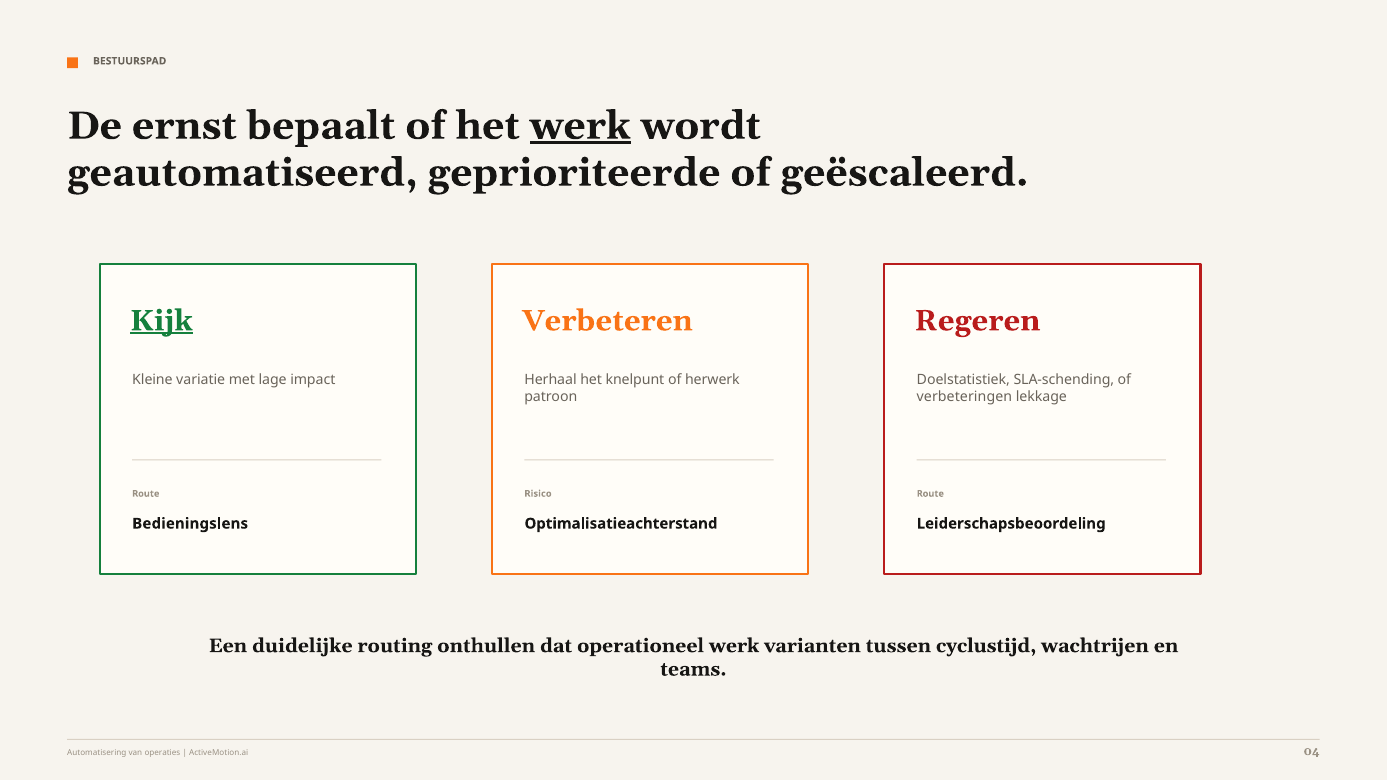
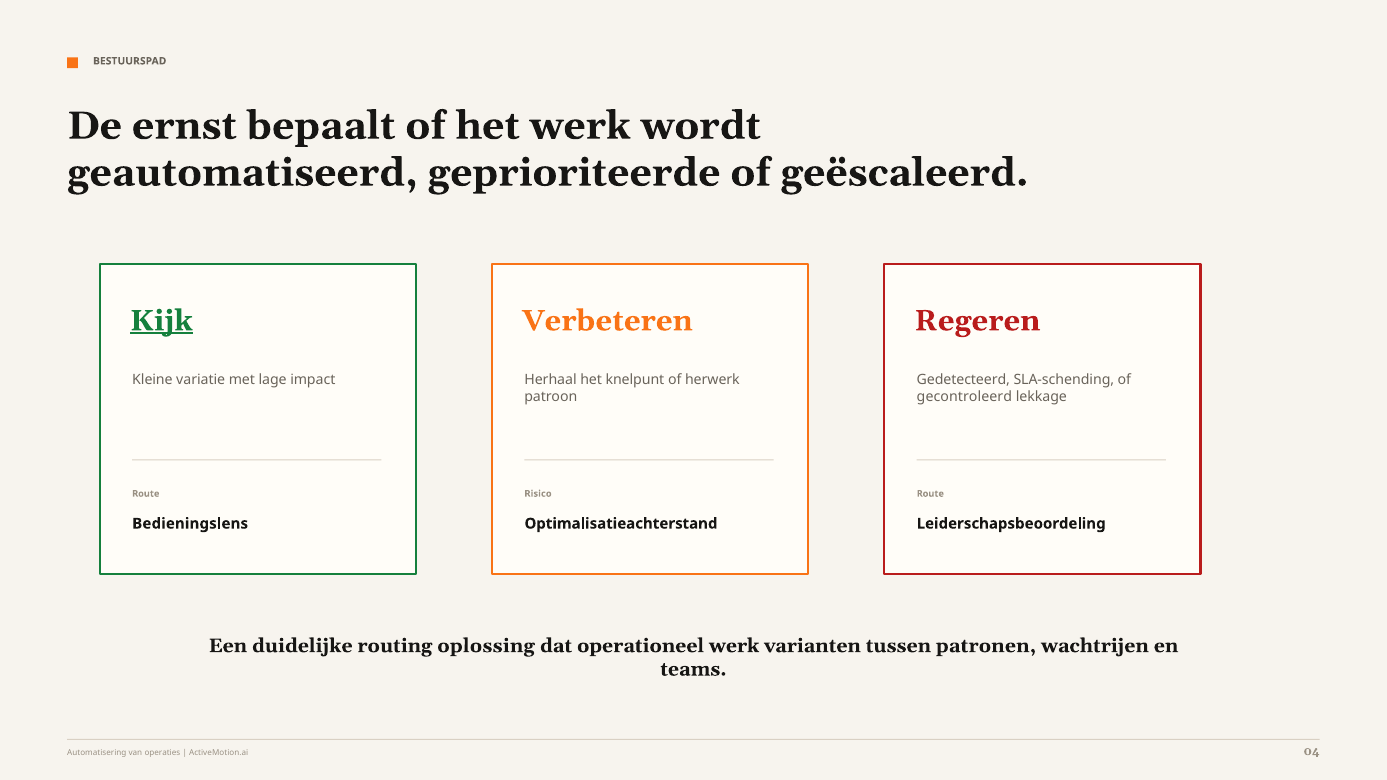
werk underline: present -> none (580, 126)
Doelstatistiek: Doelstatistiek -> Gedetecteerd (963, 380)
verbeteringen: verbeteringen -> gecontroleerd (964, 397)
onthullen: onthullen -> oplossing (486, 646)
cyclustijd: cyclustijd -> patronen (986, 646)
